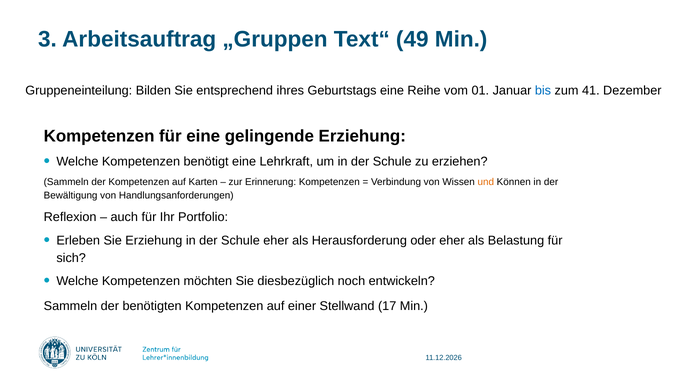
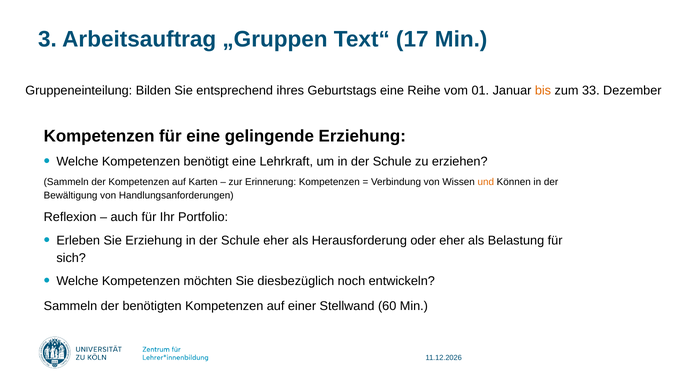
49: 49 -> 17 (412, 39)
bis colour: blue -> orange (543, 91)
41: 41 -> 33 (591, 91)
17: 17 -> 60 (387, 306)
